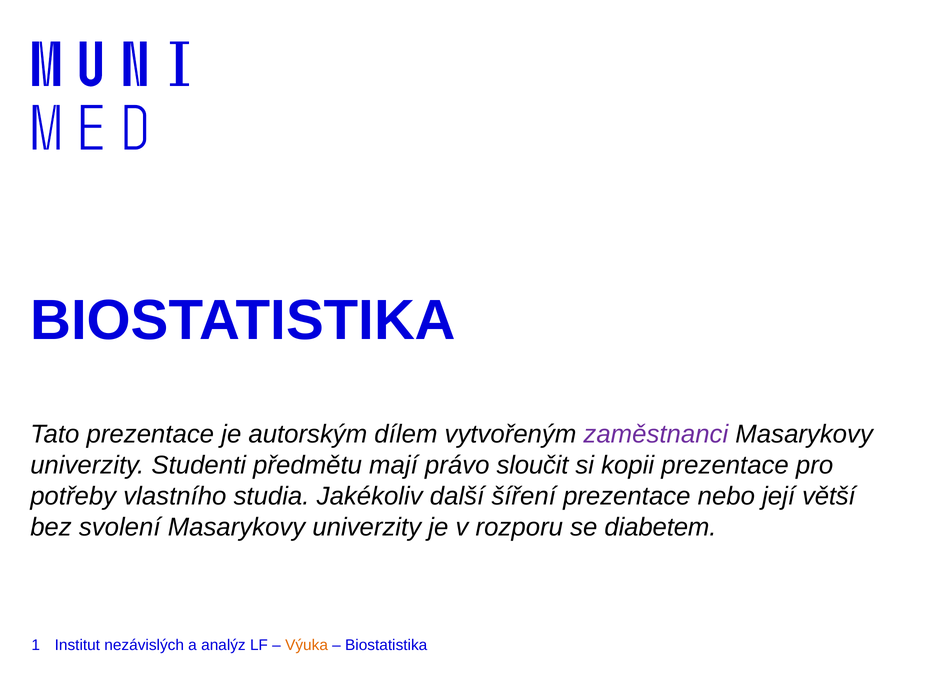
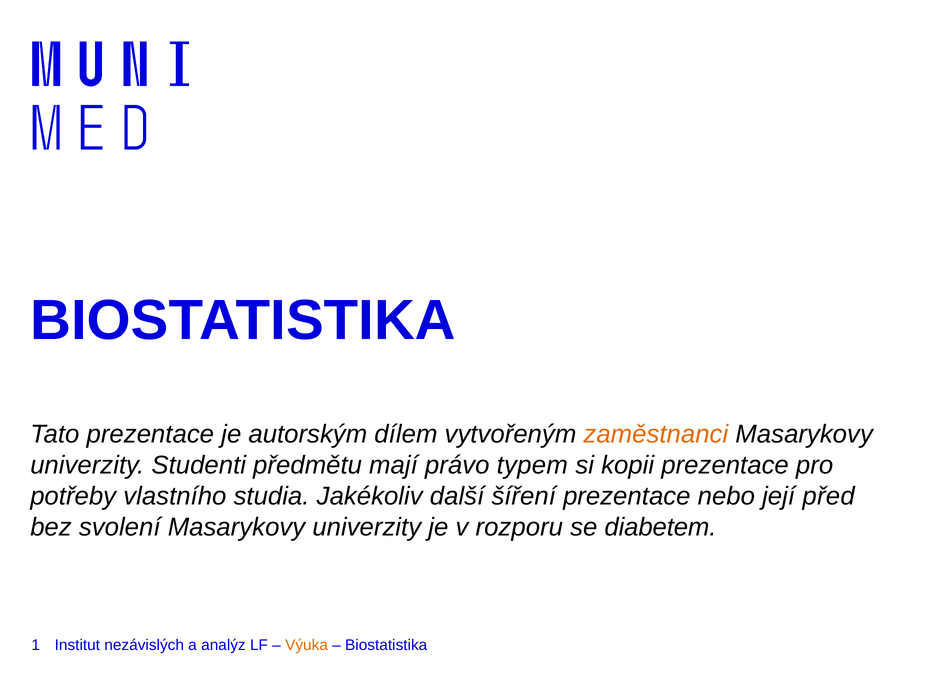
zaměstnanci colour: purple -> orange (656, 434)
sloučit: sloučit -> typem (532, 465)
větší: větší -> před (829, 496)
